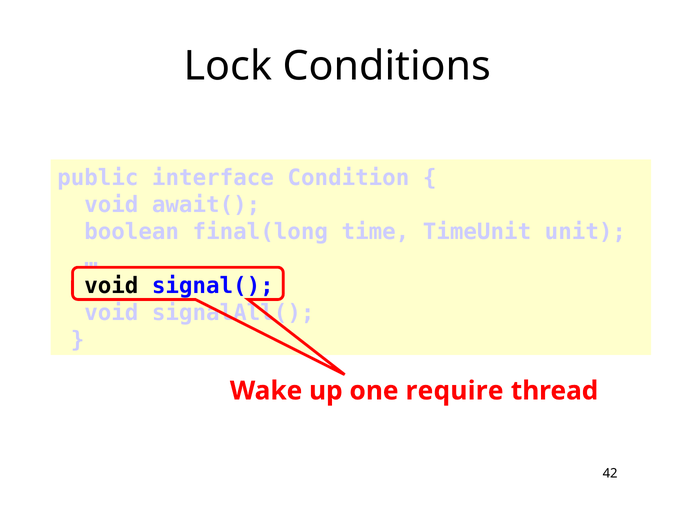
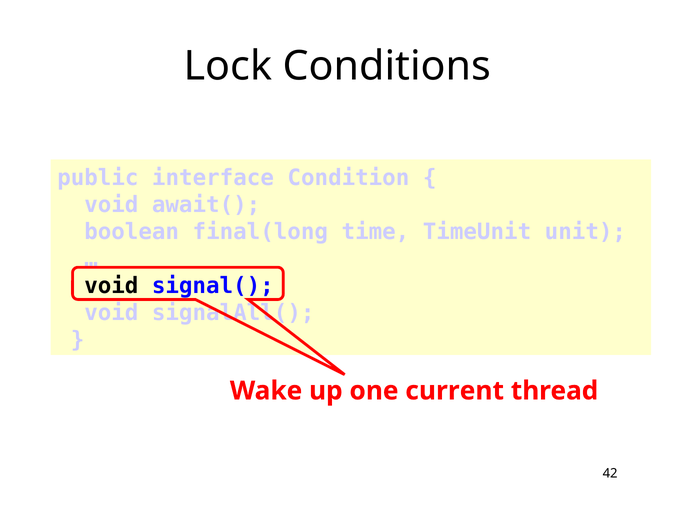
require: require -> current (455, 391)
